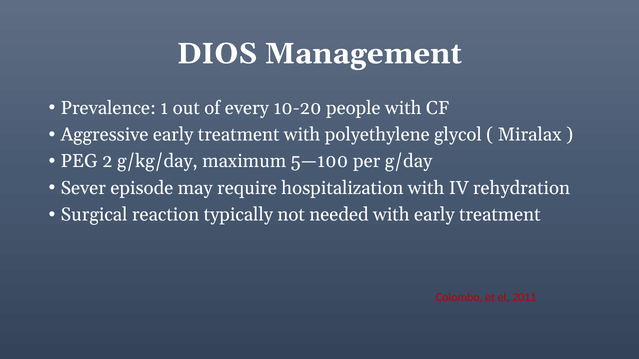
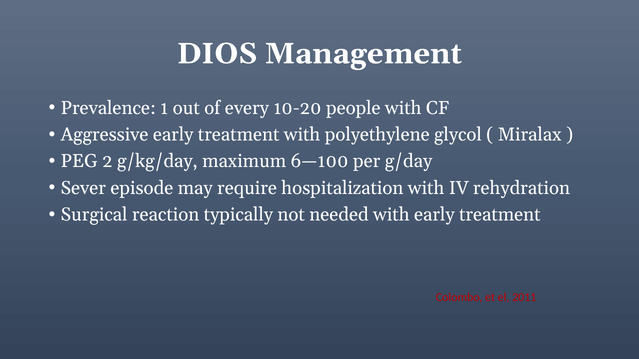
5—100: 5—100 -> 6—100 (320, 162)
